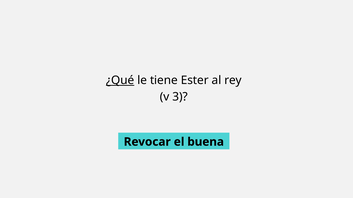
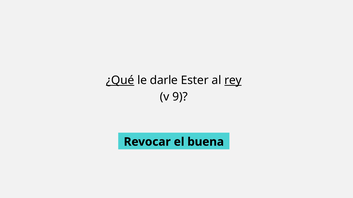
tiene: tiene -> darle (164, 81)
rey underline: none -> present (233, 81)
3: 3 -> 9 (180, 97)
